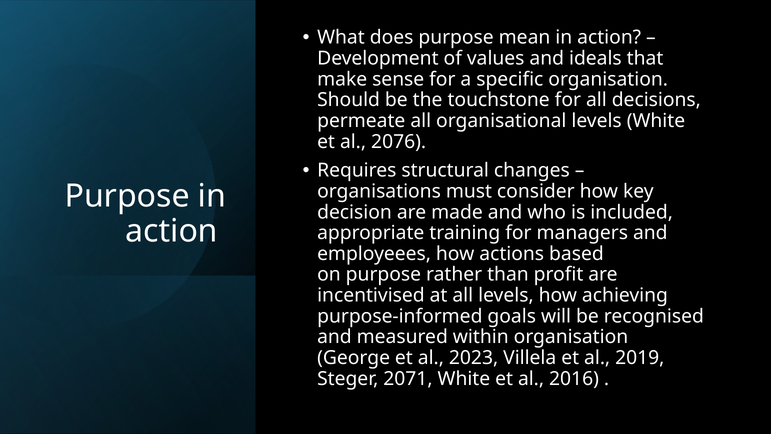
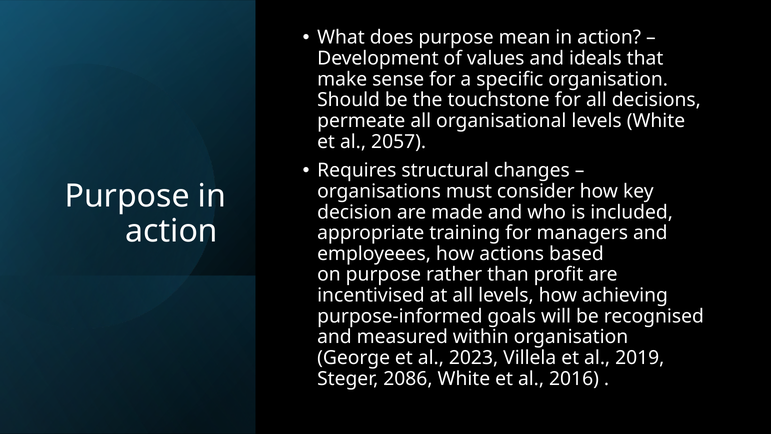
2076: 2076 -> 2057 (399, 142)
2071: 2071 -> 2086 (408, 378)
